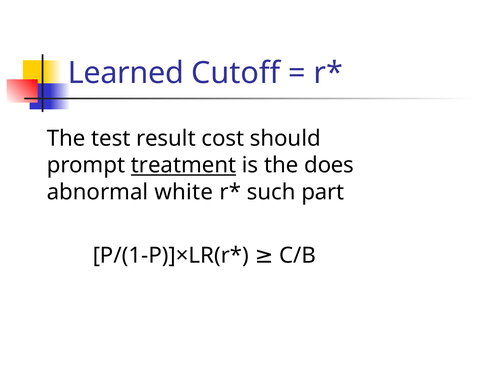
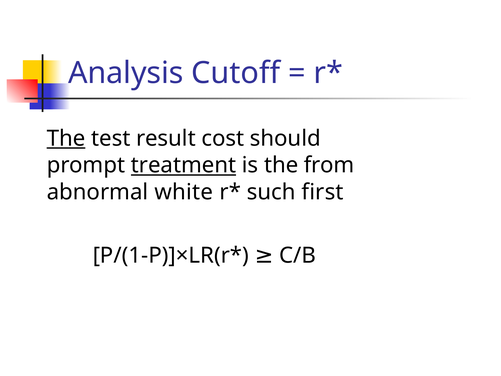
Learned: Learned -> Analysis (126, 73)
The underline: none -> present (66, 138)
does: does -> from (329, 165)
part: part -> first (323, 192)
